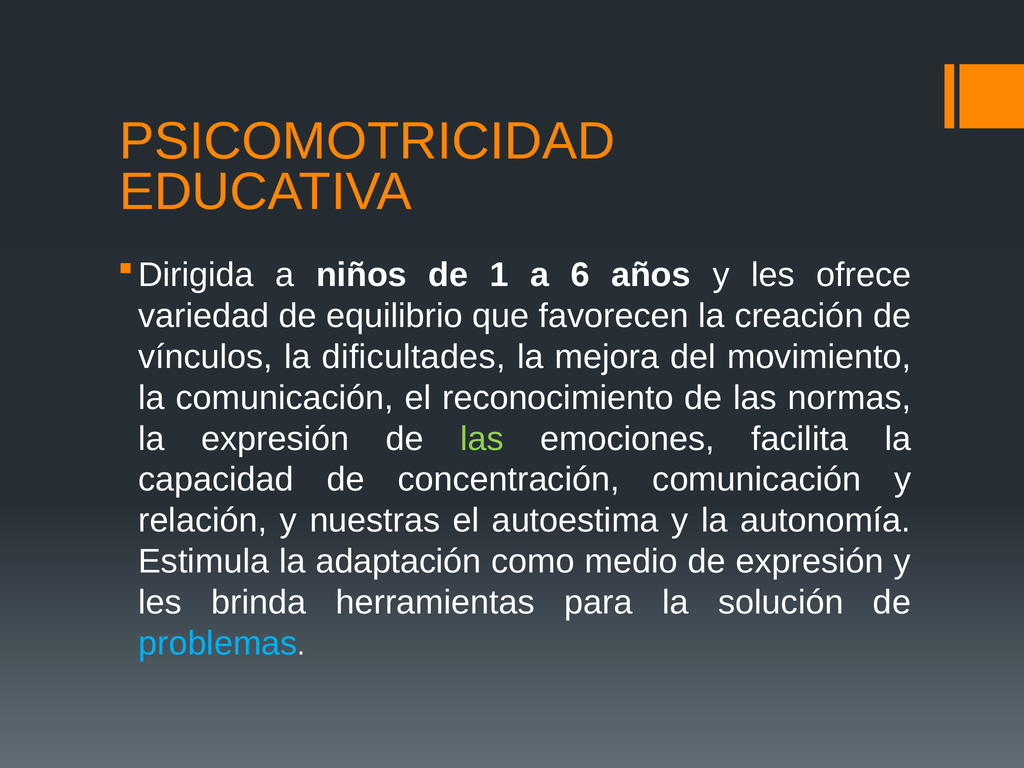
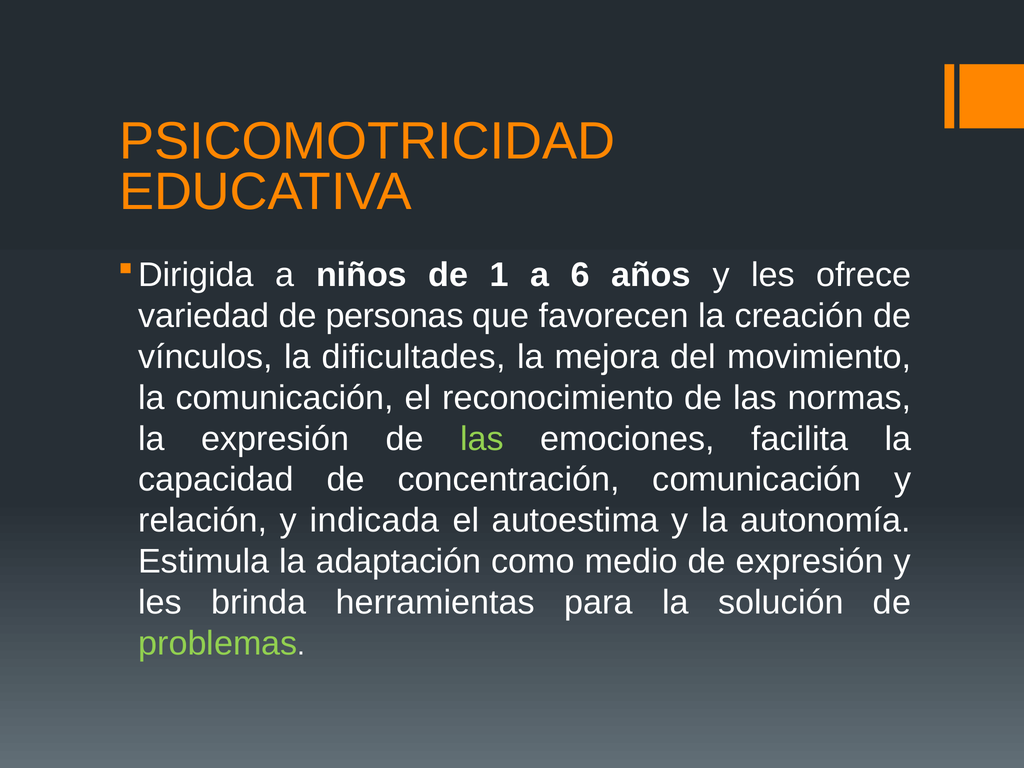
equilibrio: equilibrio -> personas (395, 316)
nuestras: nuestras -> indicada (375, 521)
problemas colour: light blue -> light green (218, 644)
